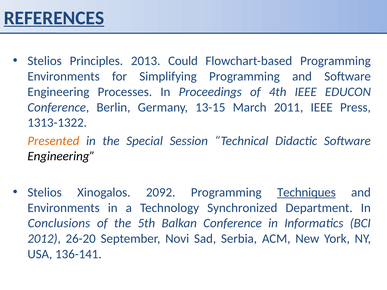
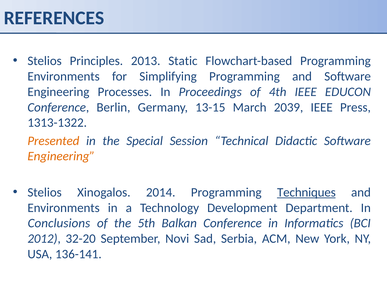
REFERENCES underline: present -> none (54, 18)
Could: Could -> Static (183, 61)
2011: 2011 -> 2039 (289, 107)
Engineering colour: black -> orange (61, 156)
2092: 2092 -> 2014 (161, 192)
Synchronized: Synchronized -> Development (242, 208)
26-20: 26-20 -> 32-20 (81, 239)
